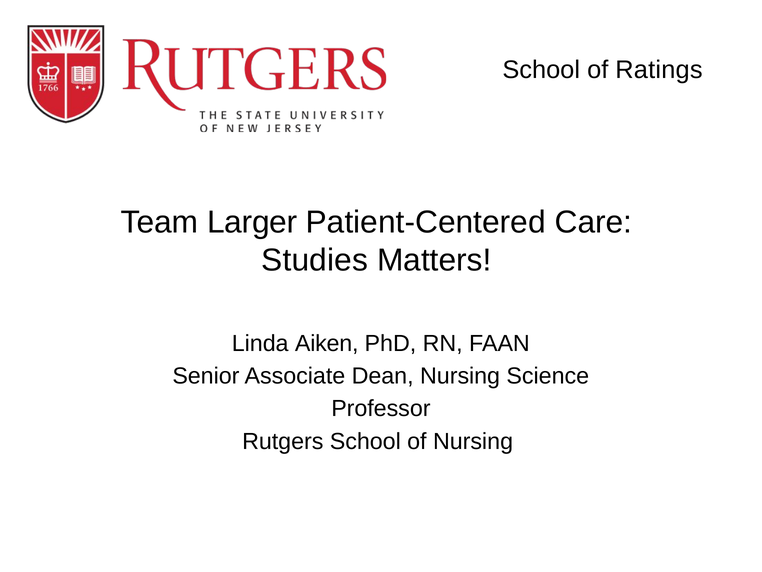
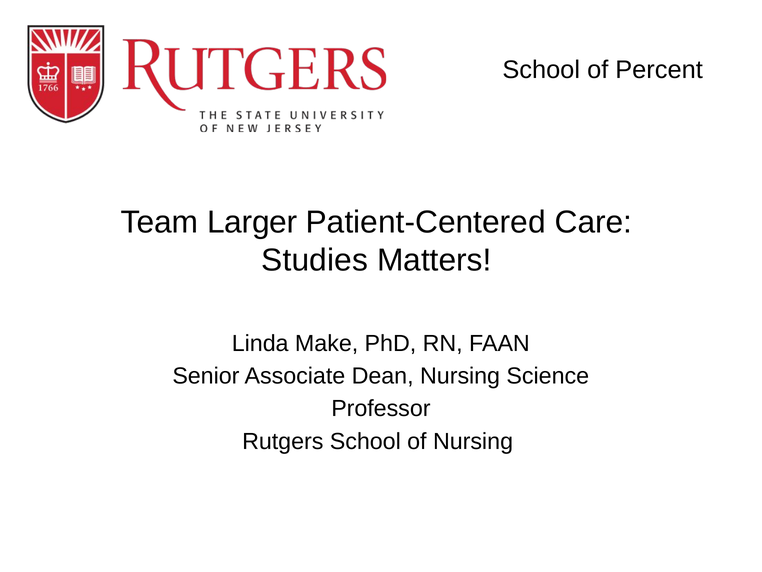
Ratings: Ratings -> Percent (659, 70)
Aiken: Aiken -> Make (327, 343)
